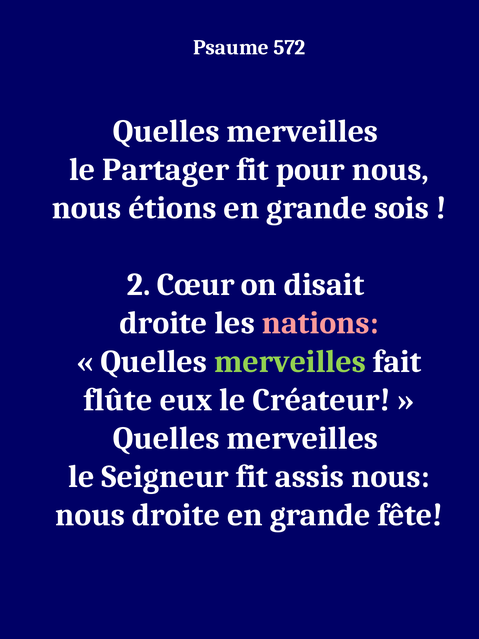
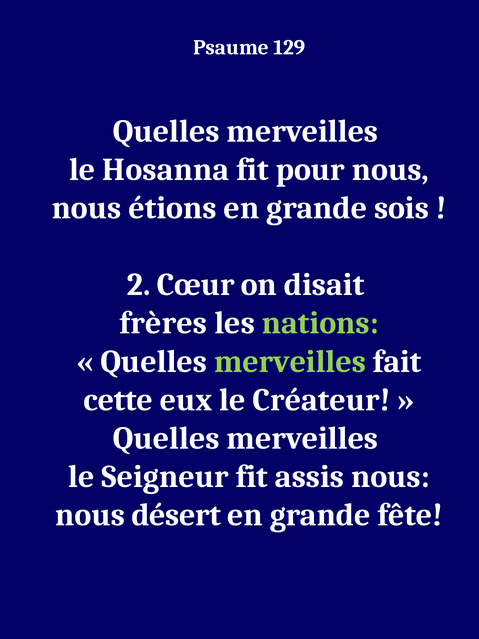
572: 572 -> 129 (289, 48)
Partager: Partager -> Hosanna (166, 170)
droite: droite -> frères (163, 323)
nations colour: pink -> light green (320, 323)
flûte: flûte -> cette (118, 400)
nous droite: droite -> désert (176, 515)
